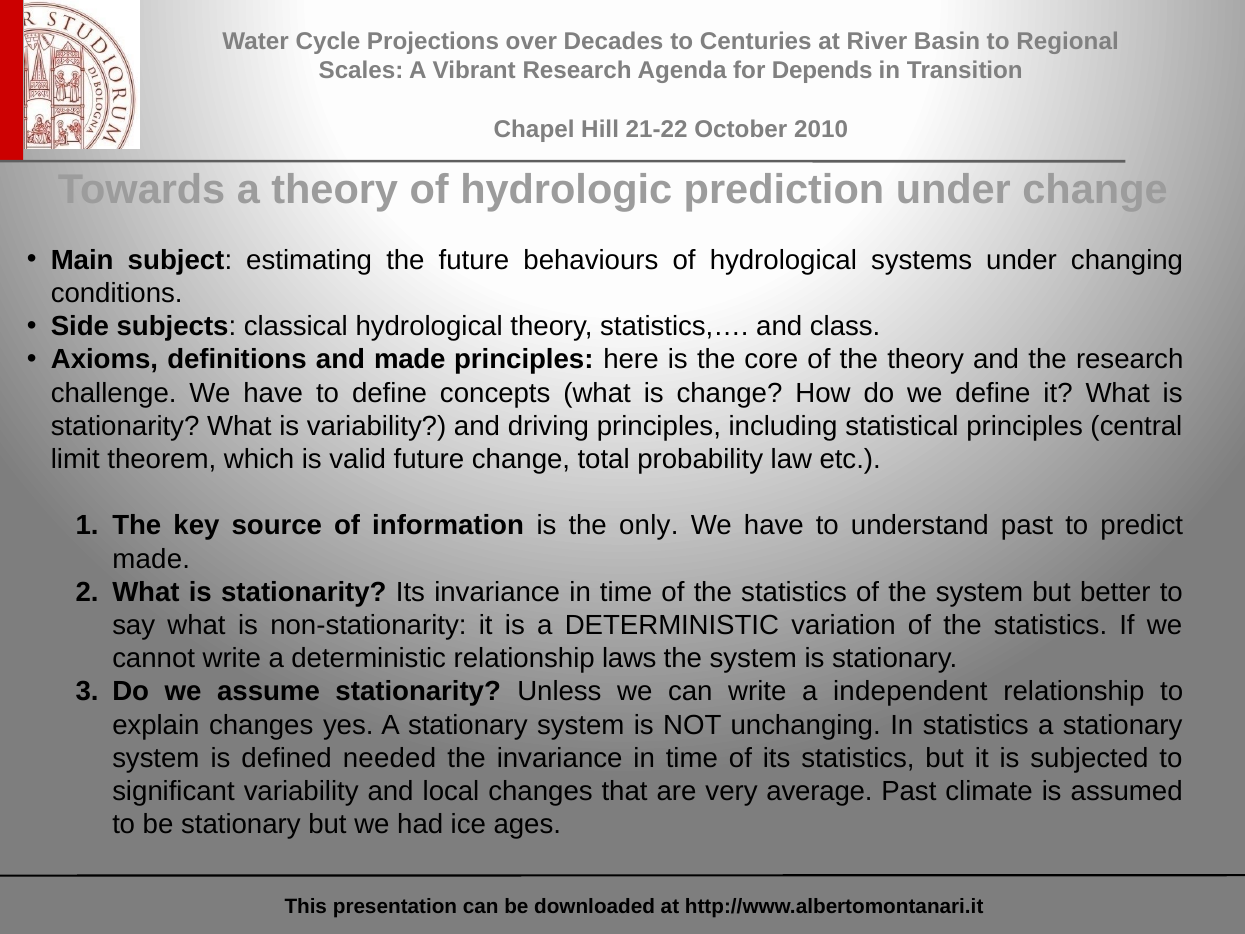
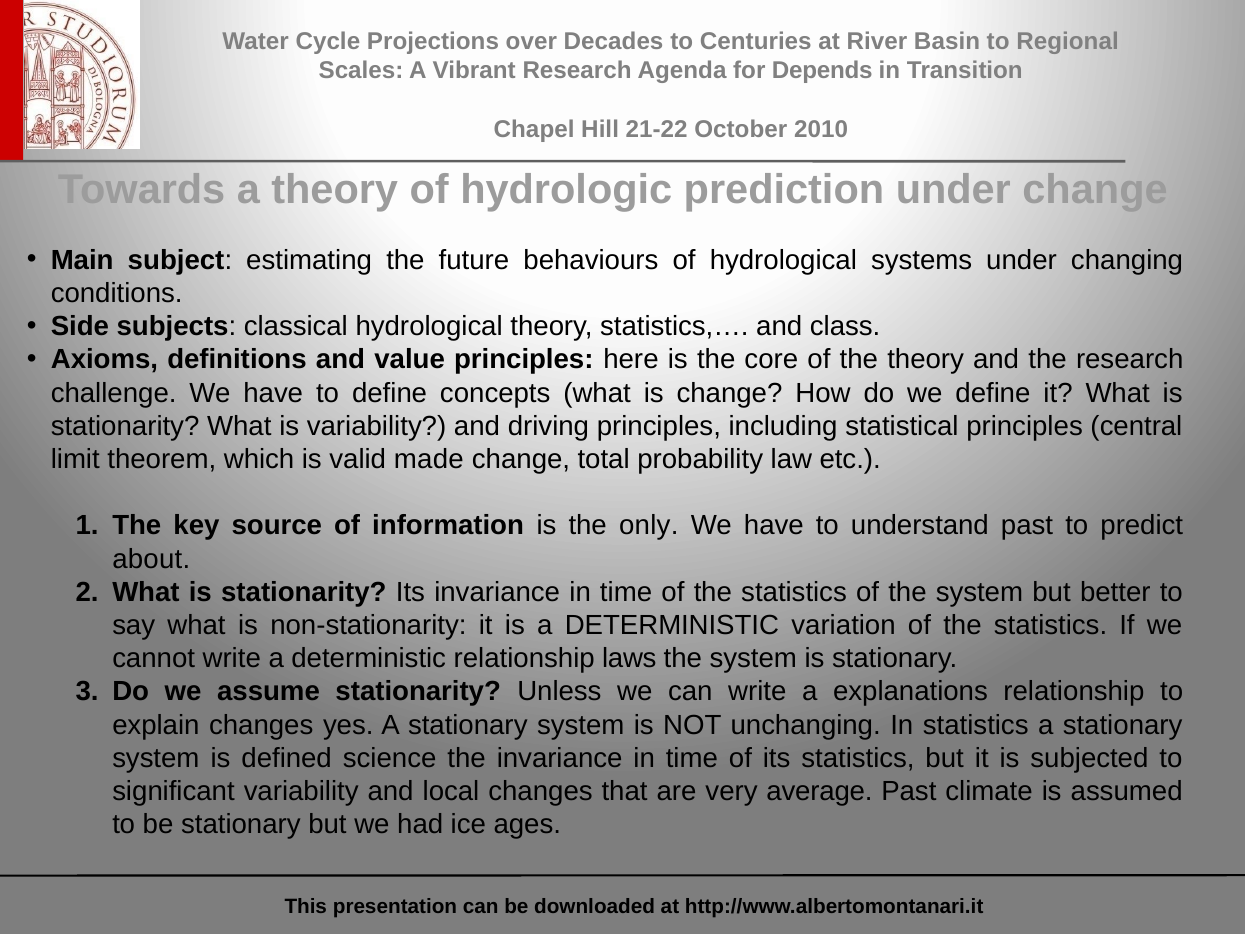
and made: made -> value (410, 360)
valid future: future -> made (429, 459)
made: made -> about (151, 559)
independent: independent -> explanations (910, 692)
needed: needed -> science (390, 758)
